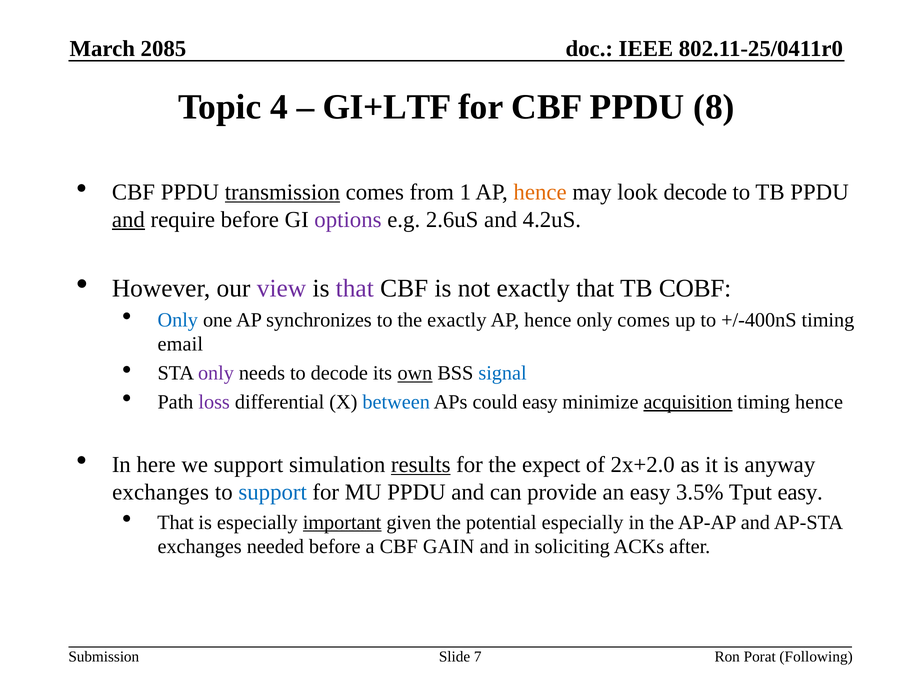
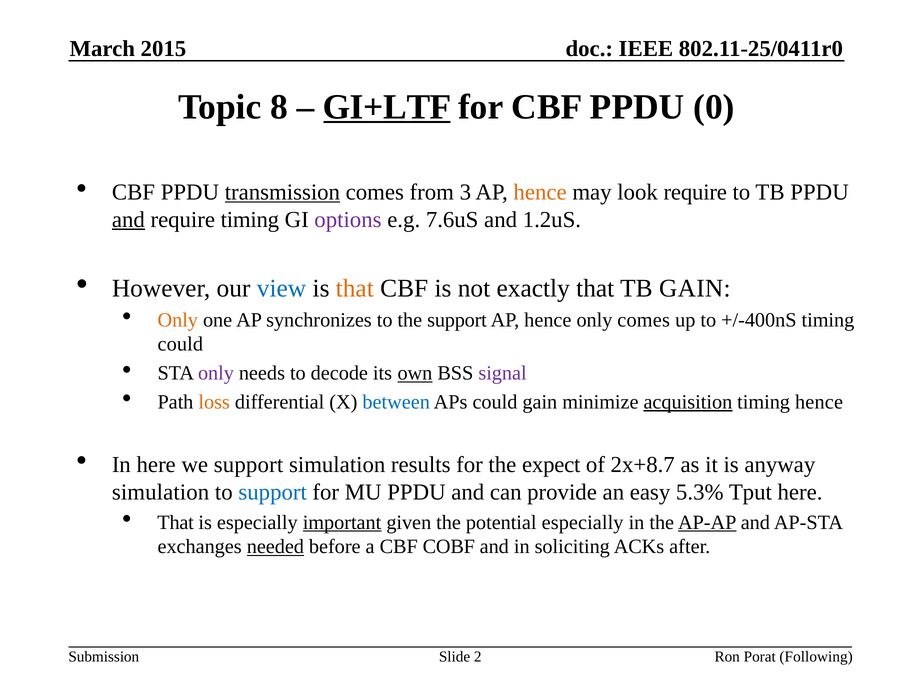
2085: 2085 -> 2015 (163, 49)
4: 4 -> 8 (279, 107)
GI+LTF underline: none -> present (387, 107)
8: 8 -> 0 (714, 107)
1: 1 -> 3 (465, 192)
look decode: decode -> require (695, 192)
require before: before -> timing (250, 220)
2.6uS: 2.6uS -> 7.6uS (452, 220)
4.2uS: 4.2uS -> 1.2uS (552, 220)
view colour: purple -> blue (282, 288)
that colour: purple -> orange (355, 288)
TB COBF: COBF -> GAIN (695, 288)
Only colour: blue -> orange (178, 320)
the exactly: exactly -> support (457, 320)
email: email -> could (180, 344)
signal colour: blue -> purple (503, 373)
loss colour: purple -> orange (214, 402)
could easy: easy -> gain (540, 402)
results underline: present -> none (421, 464)
2x+2.0: 2x+2.0 -> 2x+8.7 (643, 464)
exchanges: exchanges -> simulation (161, 492)
3.5%: 3.5% -> 5.3% (700, 492)
Tput easy: easy -> here (800, 492)
AP-AP underline: none -> present (707, 522)
needed underline: none -> present (275, 546)
GAIN: GAIN -> COBF (449, 546)
7: 7 -> 2 (478, 657)
